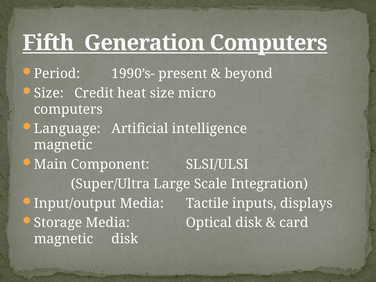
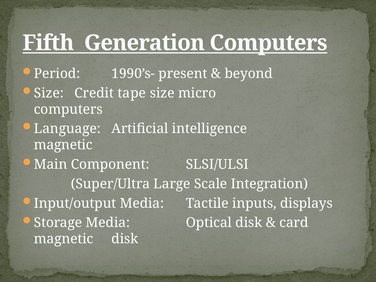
heat: heat -> tape (132, 93)
